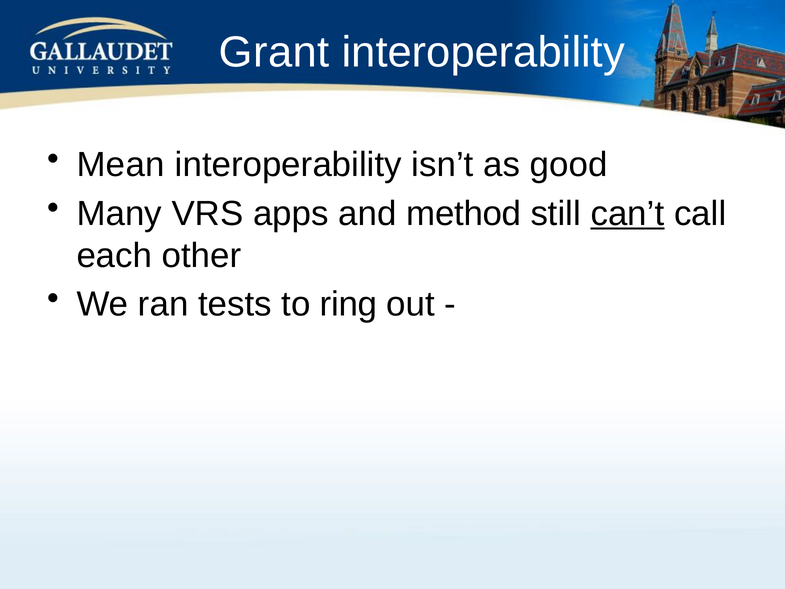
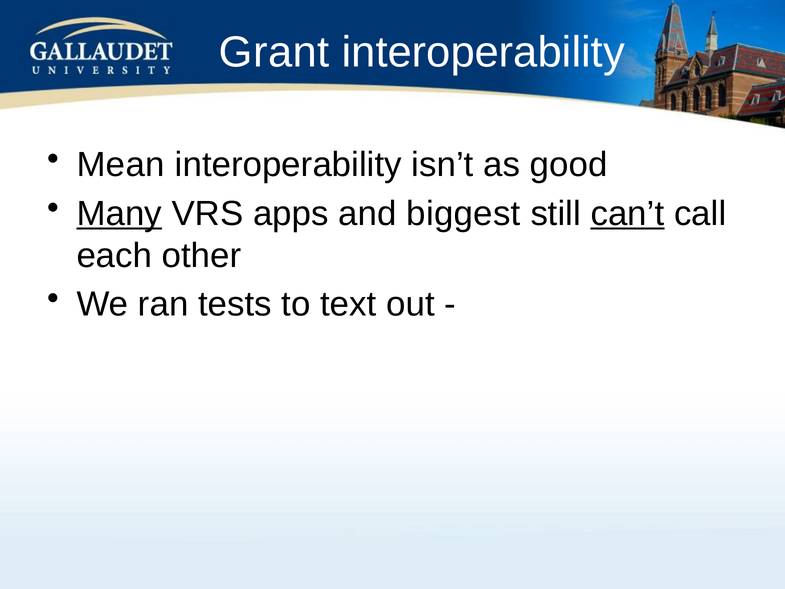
Many underline: none -> present (119, 214)
method: method -> biggest (463, 214)
ring: ring -> text (348, 304)
